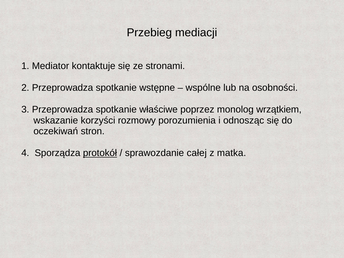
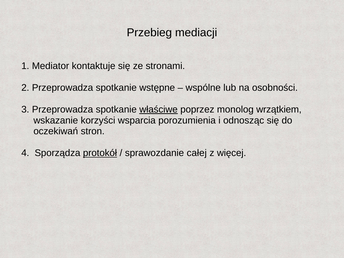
właściwe underline: none -> present (158, 109)
rozmowy: rozmowy -> wsparcia (137, 120)
matka: matka -> więcej (232, 153)
